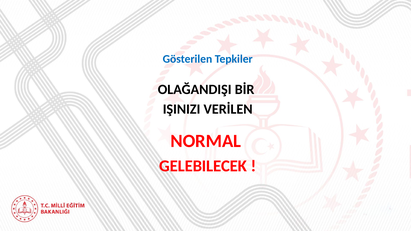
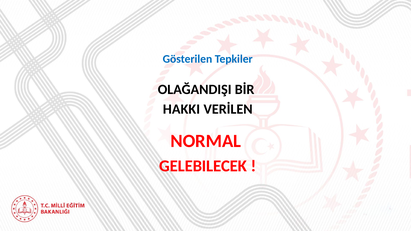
IŞINIZI: IŞINIZI -> HAKKI (181, 109)
